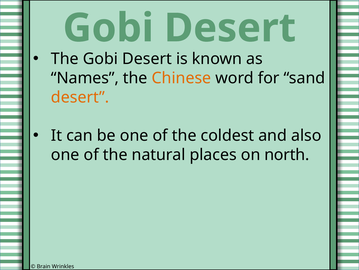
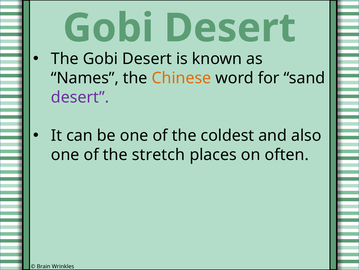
desert colour: orange -> purple (80, 97)
natural: natural -> stretch (158, 154)
north: north -> often (287, 154)
